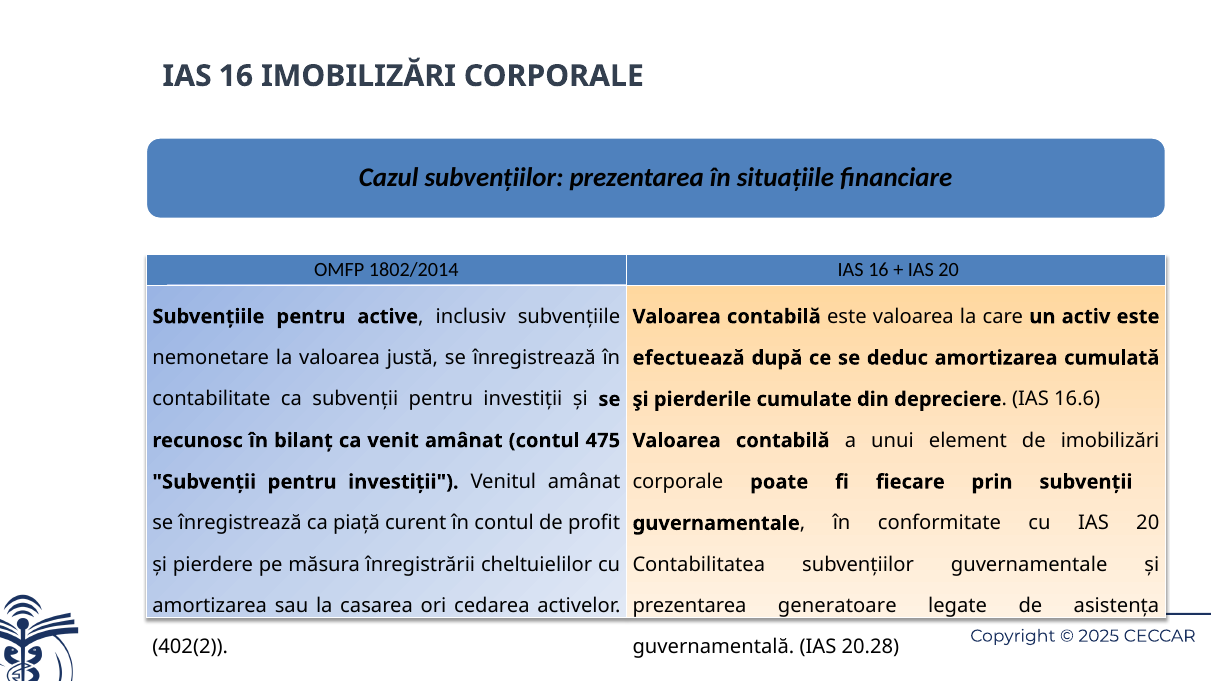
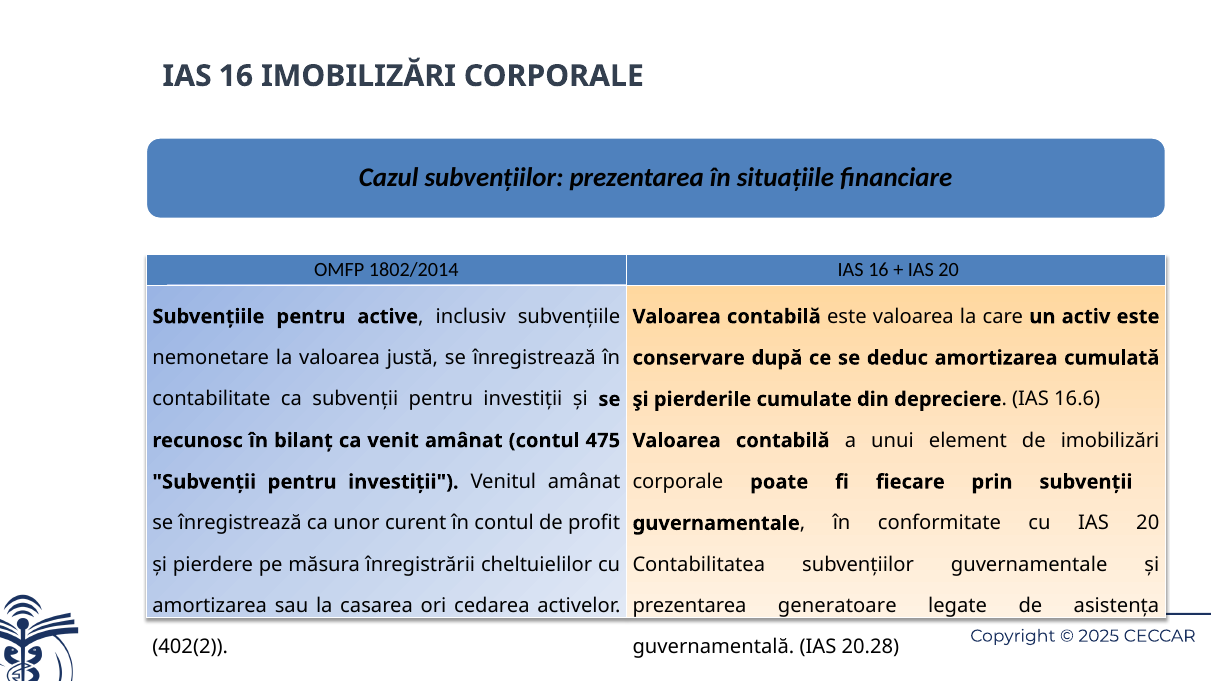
efectuează: efectuează -> conservare (689, 358)
piaţă: piaţă -> unor (356, 523)
